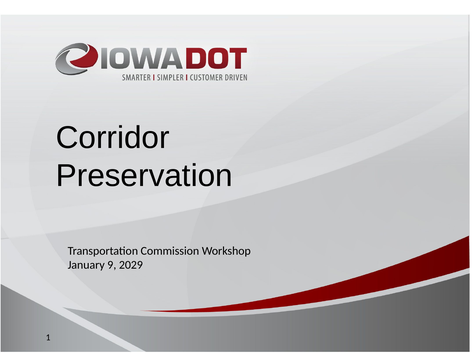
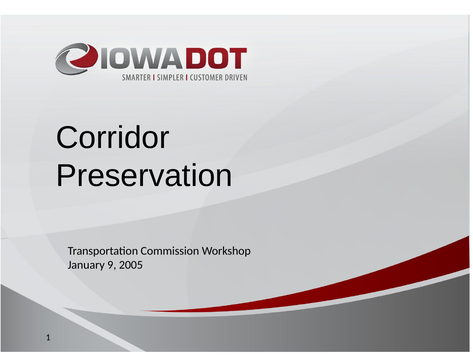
2029: 2029 -> 2005 (131, 265)
